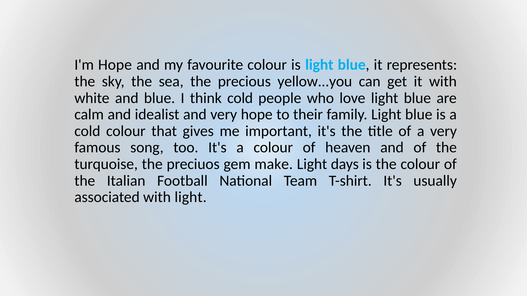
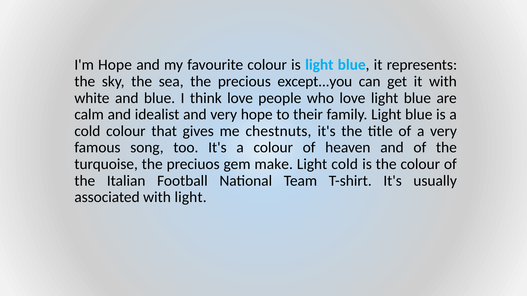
yellow...you: yellow...you -> except...you (315, 82)
think cold: cold -> love (240, 98)
important: important -> chestnuts (278, 131)
Light days: days -> cold (345, 164)
